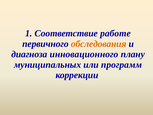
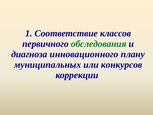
работе: работе -> классов (116, 33)
обследования colour: orange -> green (99, 44)
программ: программ -> конкурсов (122, 65)
